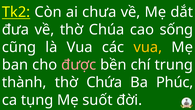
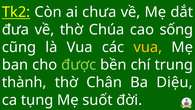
được colour: pink -> light green (79, 65)
Chứa: Chứa -> Chân (104, 82)
Phúc: Phúc -> Diệu (175, 82)
